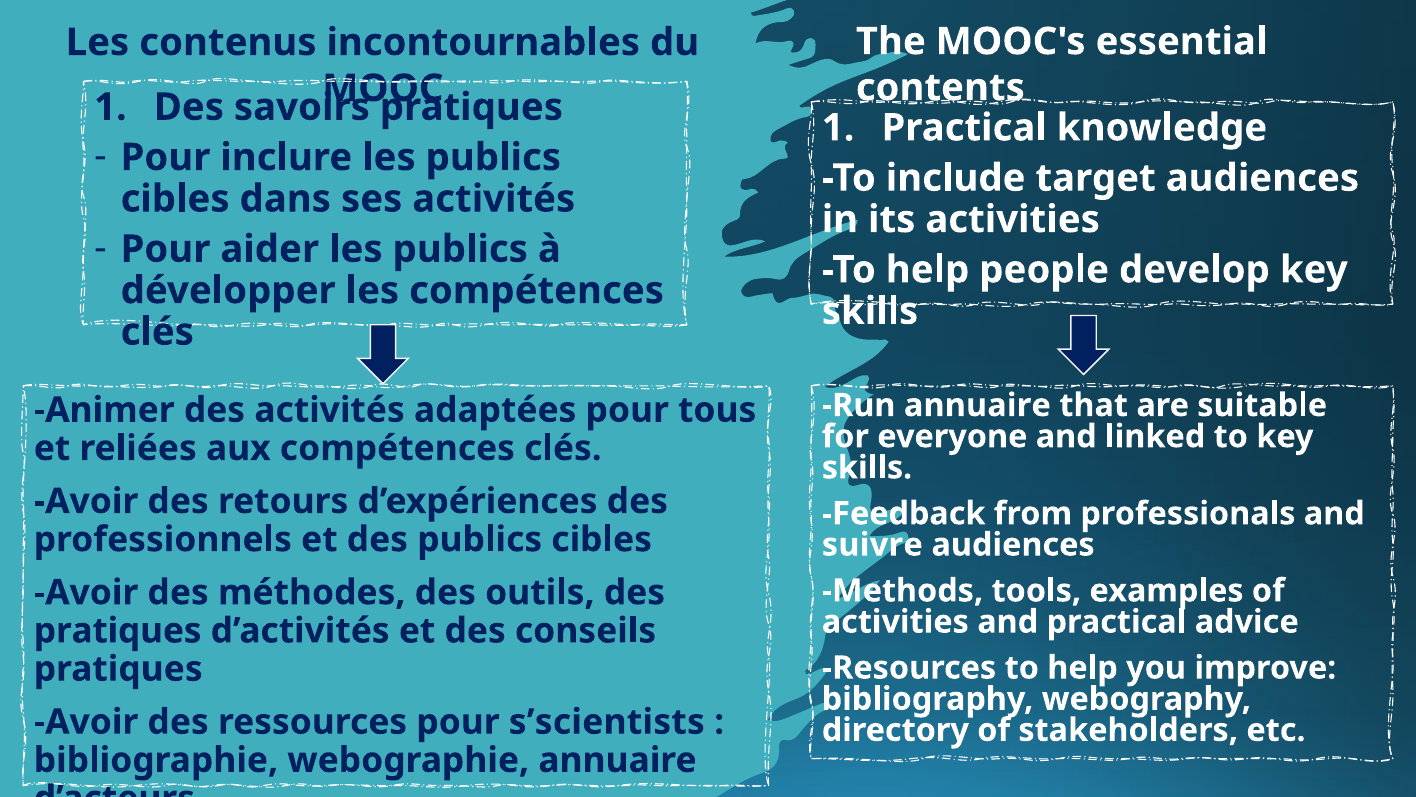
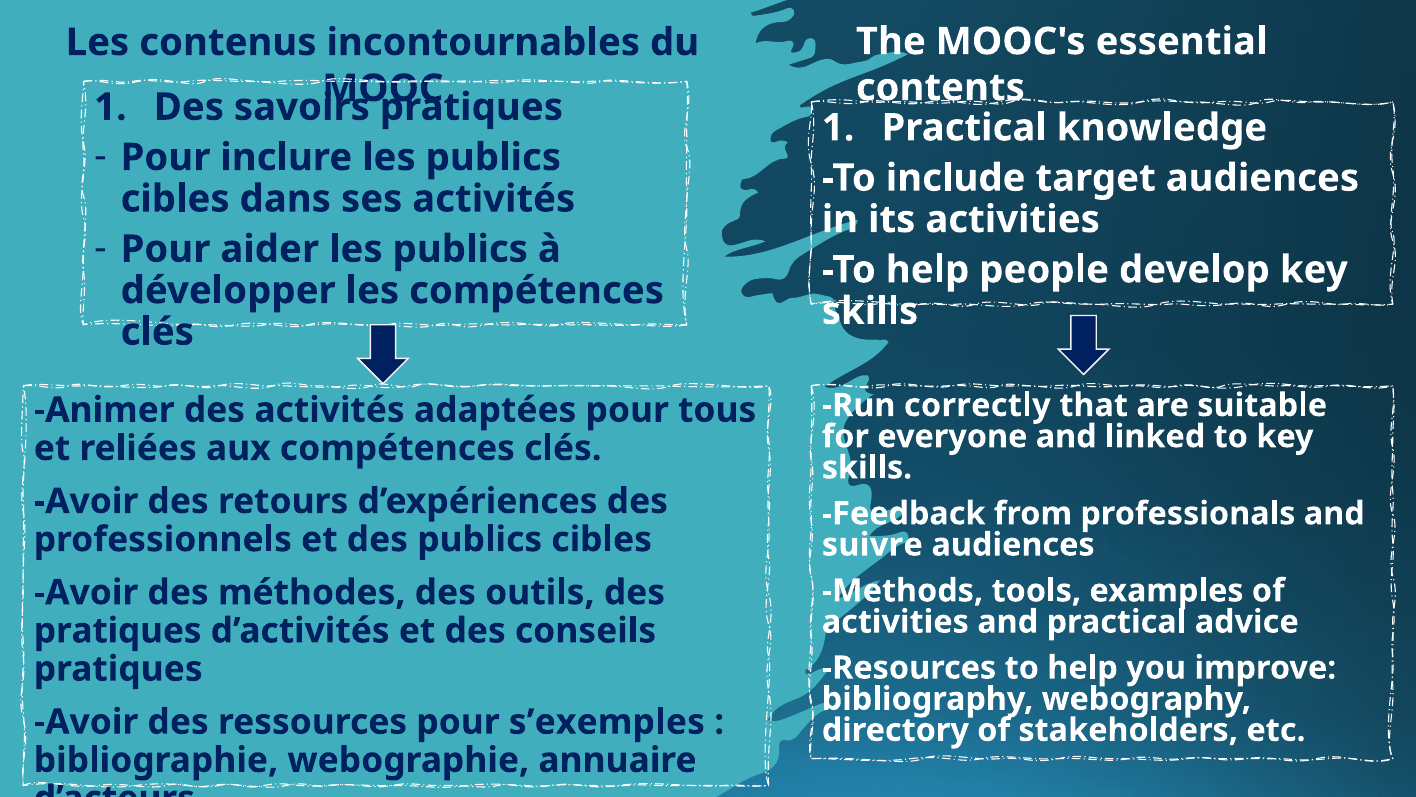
Run annuaire: annuaire -> correctly (977, 405)
s’scientists: s’scientists -> s’exemples (607, 722)
